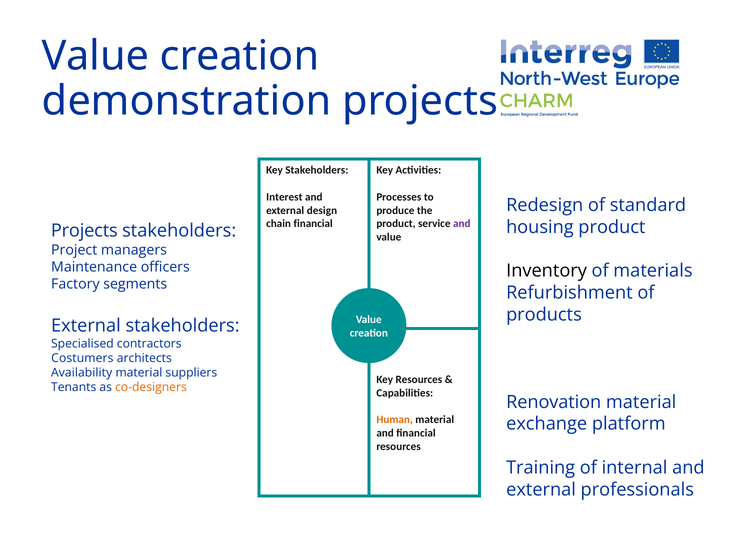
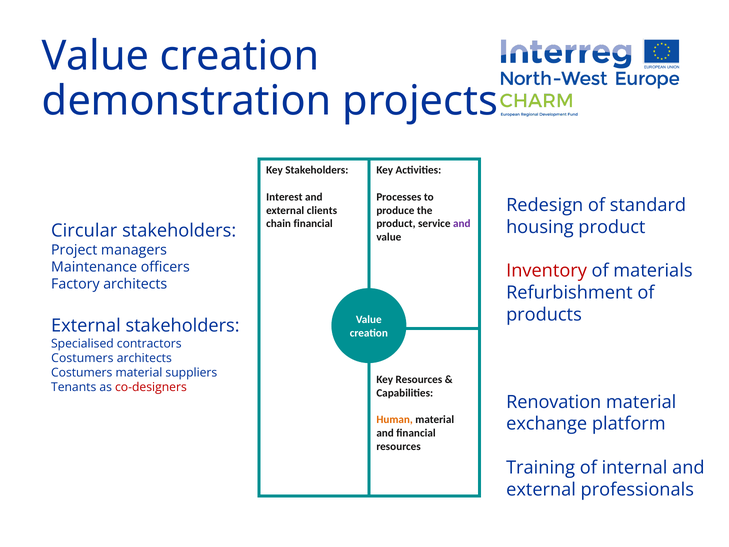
design: design -> clients (322, 210)
Projects: Projects -> Circular (84, 231)
Inventory colour: black -> red (547, 271)
Factory segments: segments -> architects (135, 284)
Availability: Availability -> Costumers (82, 373)
co-designers colour: orange -> red (151, 387)
